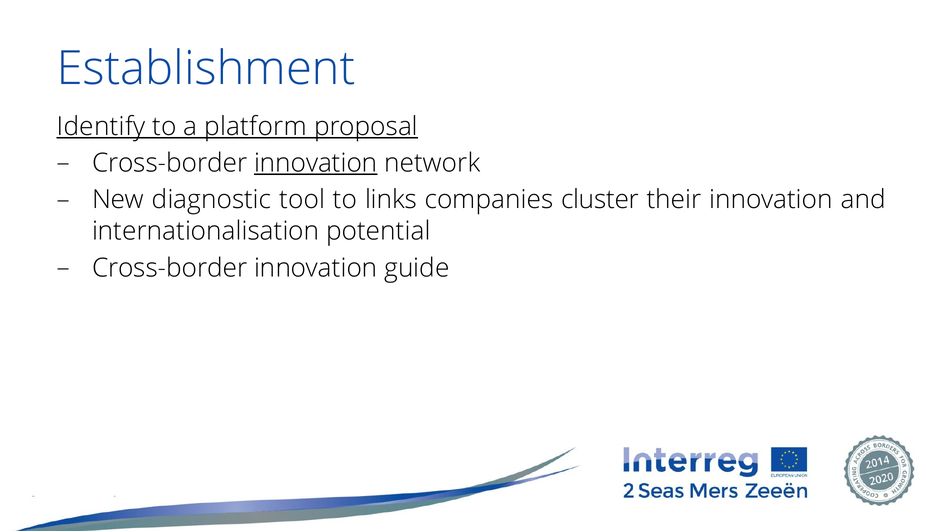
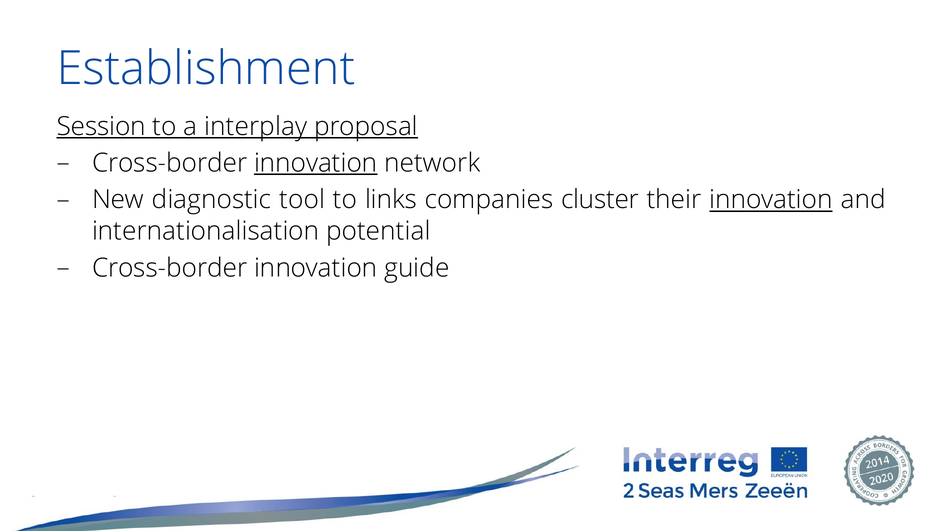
Identify: Identify -> Session (101, 126)
platform: platform -> interplay (256, 126)
innovation underline: none -> present (771, 200)
